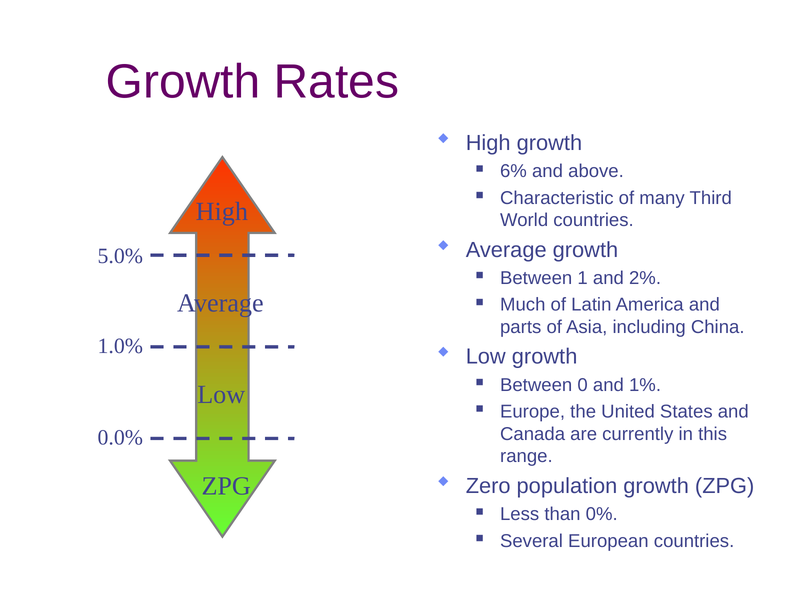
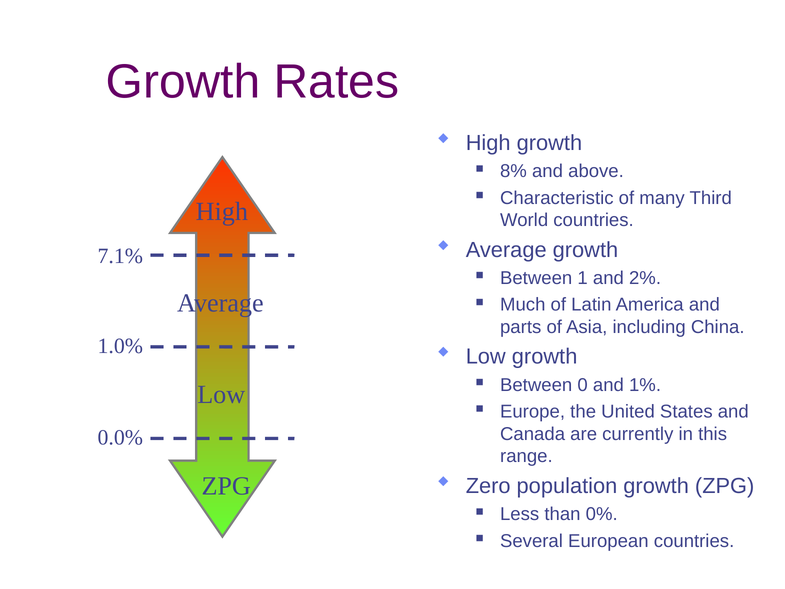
6%: 6% -> 8% (513, 171)
5.0%: 5.0% -> 7.1% (120, 256)
